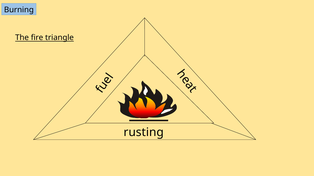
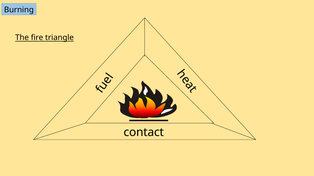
rusting: rusting -> contact (144, 133)
